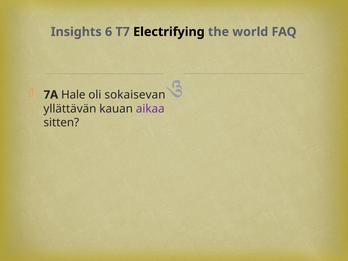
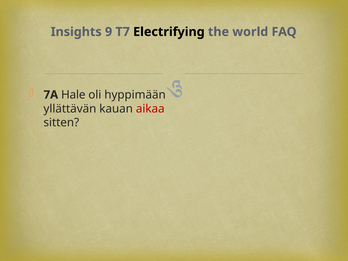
6: 6 -> 9 (109, 32)
sokaisevan: sokaisevan -> hyppimään (135, 95)
aikaa colour: purple -> red (150, 109)
